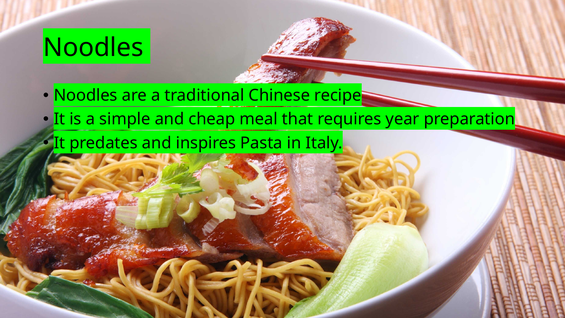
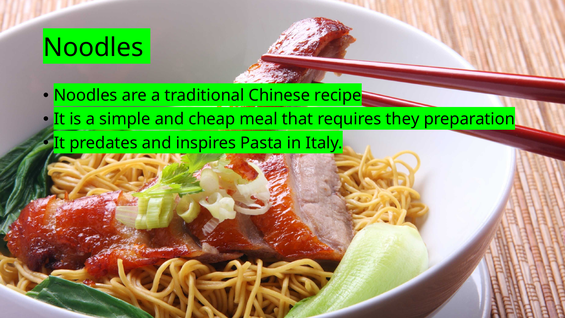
year: year -> they (403, 119)
